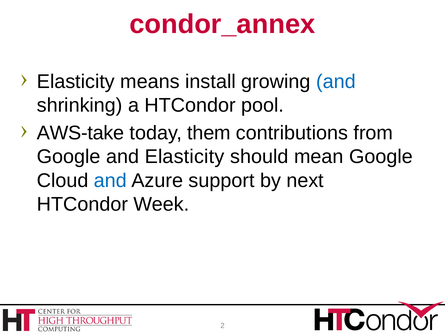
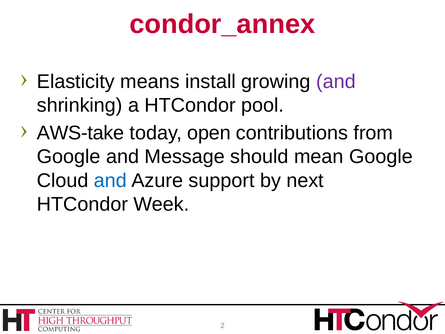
and colour: blue -> purple (336, 81)
them: them -> open (209, 133)
and Elasticity: Elasticity -> Message (185, 157)
